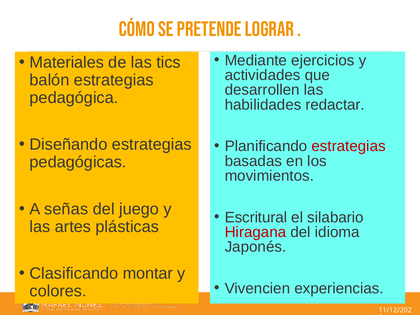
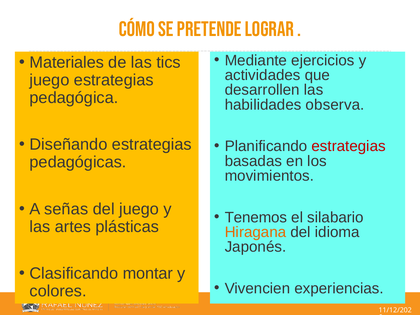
balón: balón -> juego (50, 80)
redactar: redactar -> observa (335, 105)
Escritural: Escritural -> Tenemos (256, 217)
Hiragana colour: red -> orange (255, 232)
